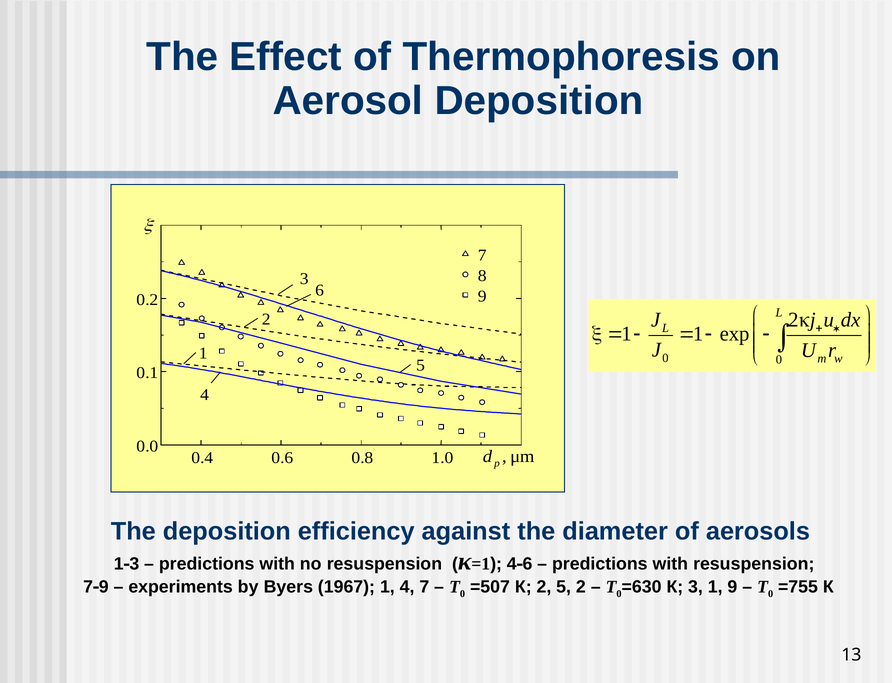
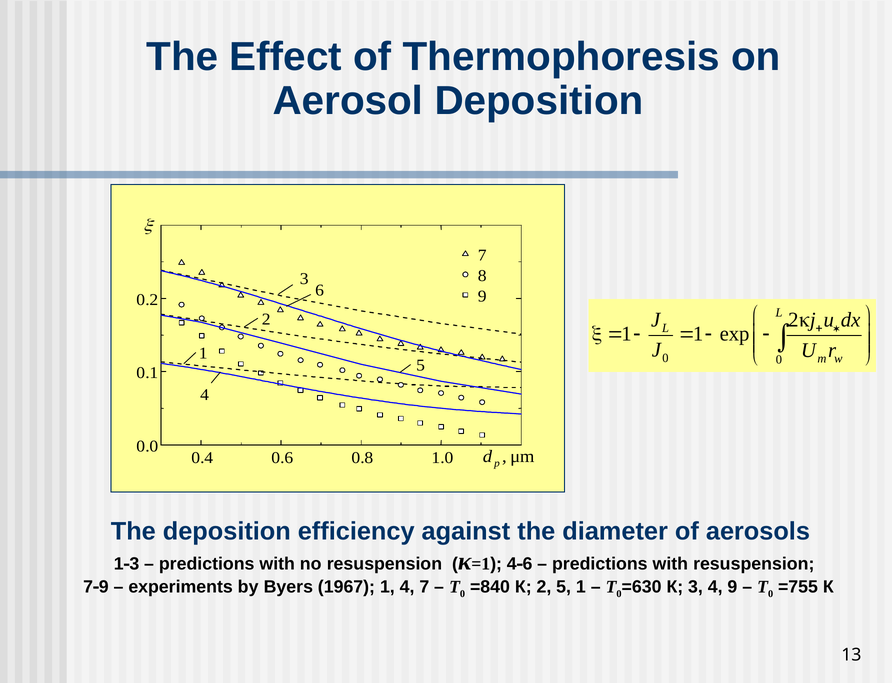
=507: =507 -> =840 (490, 587)
2 5 2: 2 -> 1 (581, 587)
3 1: 1 -> 4 (715, 587)
